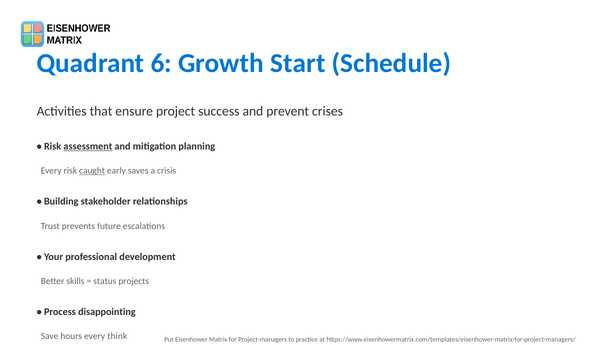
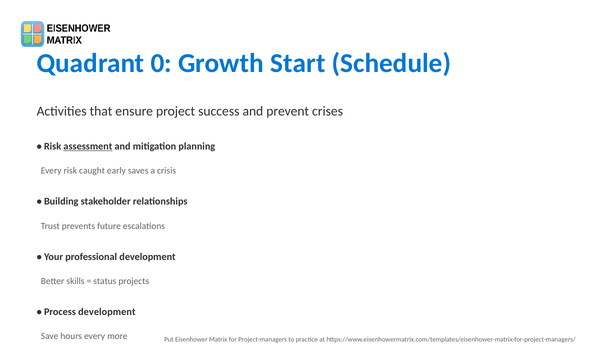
6: 6 -> 0 (161, 63)
caught underline: present -> none (92, 171)
Process disappointing: disappointing -> development (107, 312)
think: think -> more (117, 336)
